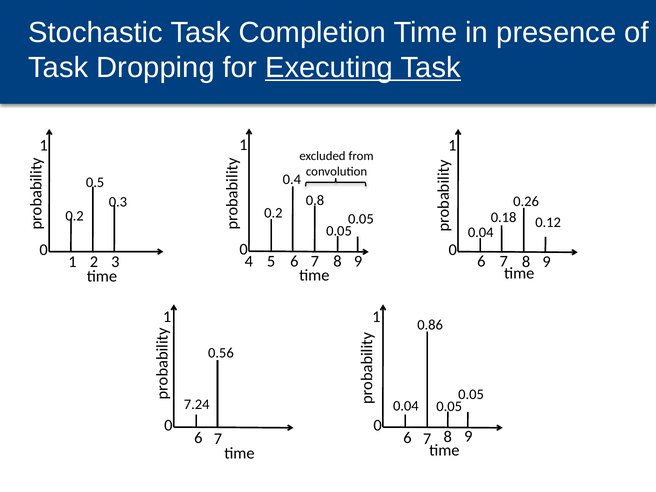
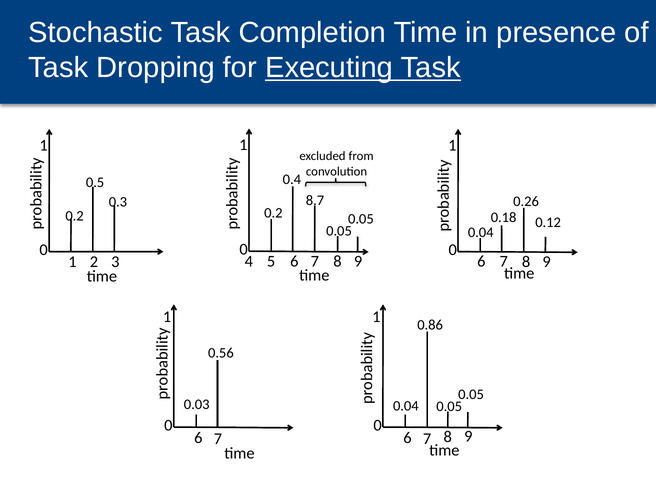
0.8: 0.8 -> 8.7 (315, 200)
7.24: 7.24 -> 0.03 (197, 405)
